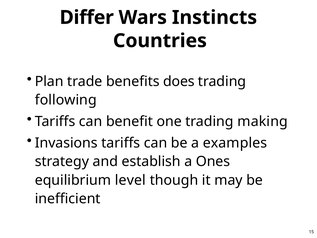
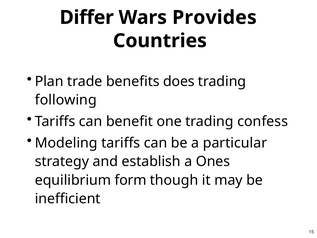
Instincts: Instincts -> Provides (214, 17)
making: making -> confess (263, 121)
Invasions: Invasions -> Modeling (66, 143)
examples: examples -> particular (235, 143)
level: level -> form (131, 180)
